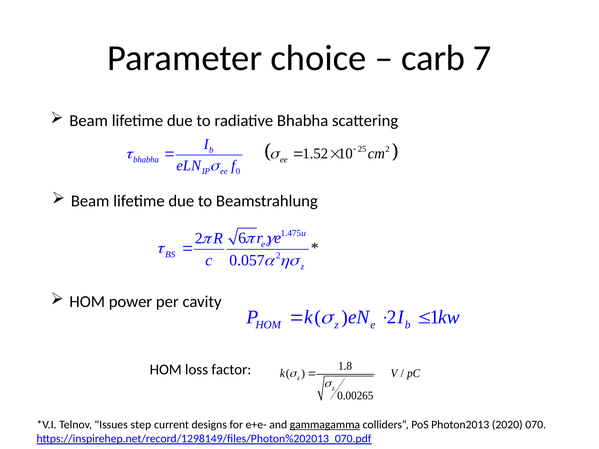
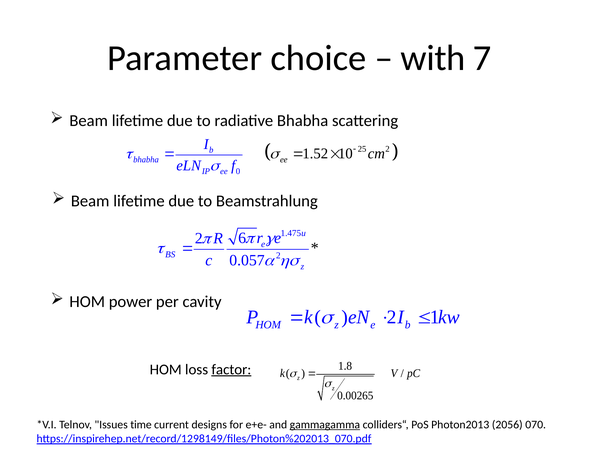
carb: carb -> with (433, 58)
factor underline: none -> present (231, 370)
step: step -> time (141, 425)
2020: 2020 -> 2056 (507, 425)
